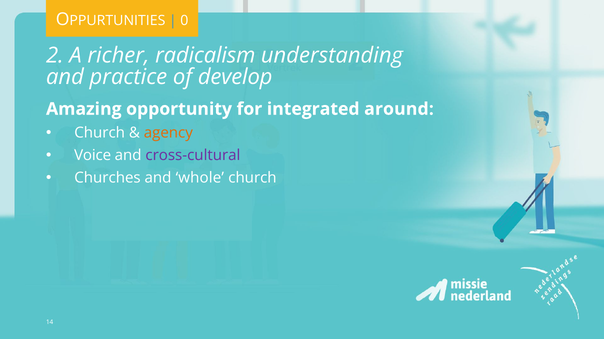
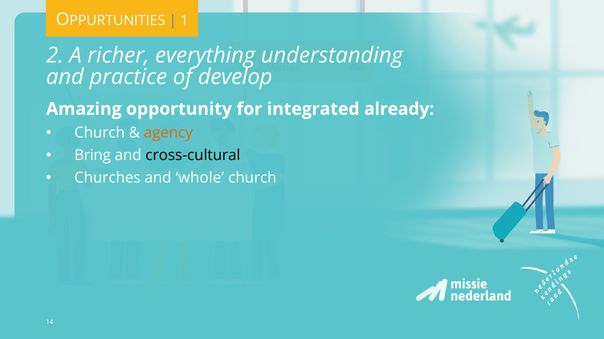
0: 0 -> 1 (184, 21)
radicalism: radicalism -> everything (205, 56)
around: around -> already (399, 109)
Voice: Voice -> Bring (93, 156)
cross-cultural colour: purple -> black (193, 156)
